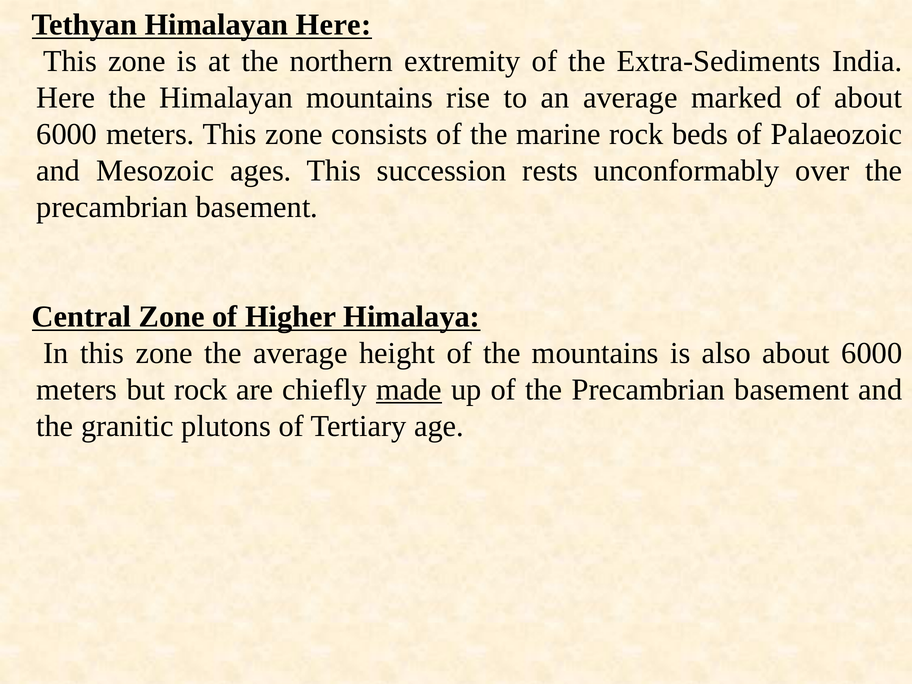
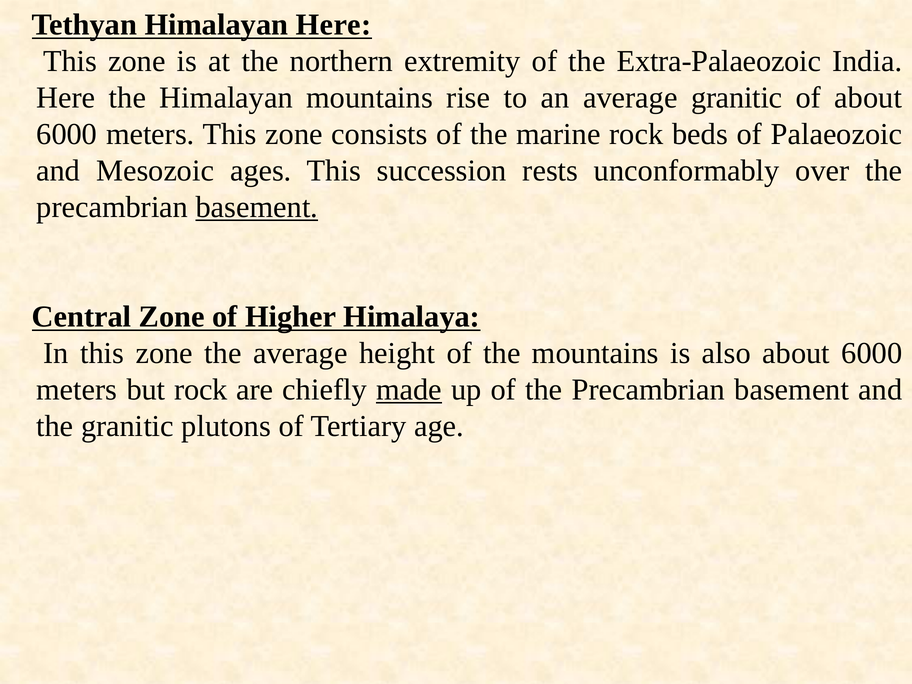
Extra-Sediments: Extra-Sediments -> Extra-Palaeozoic (719, 61)
average marked: marked -> granitic (737, 98)
basement underline: none -> present (257, 207)
